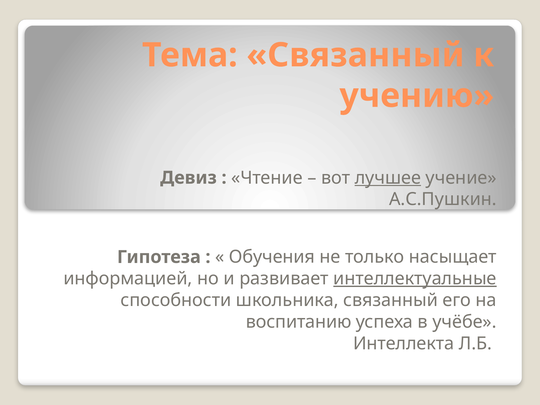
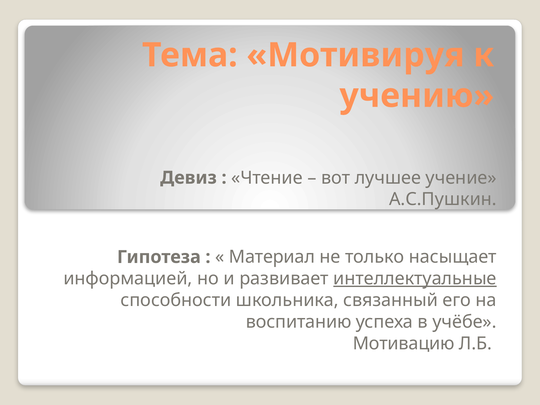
Тема Связанный: Связанный -> Мотивируя (356, 55)
лучшее underline: present -> none (388, 178)
Обучения: Обучения -> Материал (272, 257)
Интеллекта: Интеллекта -> Мотивацию (404, 343)
